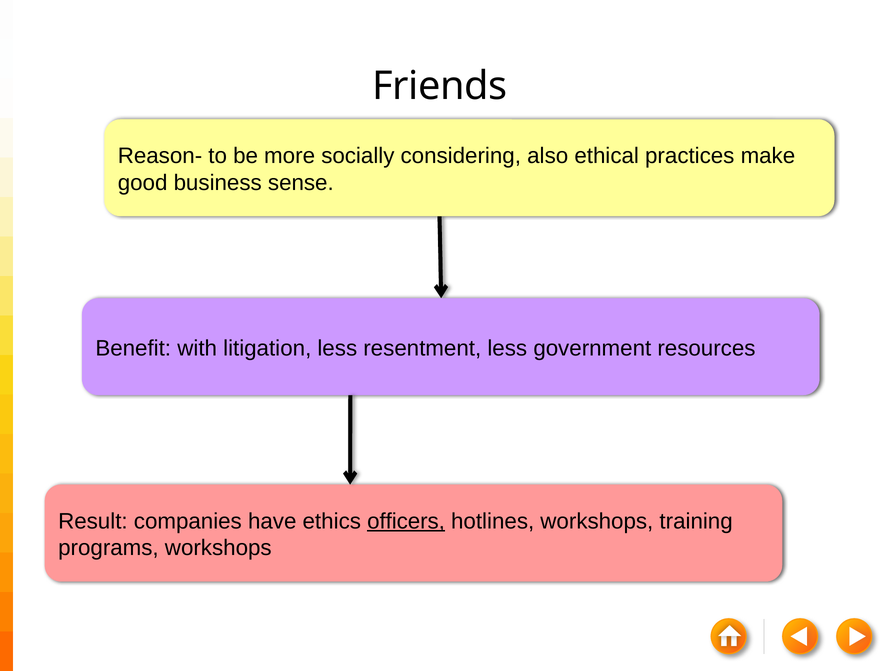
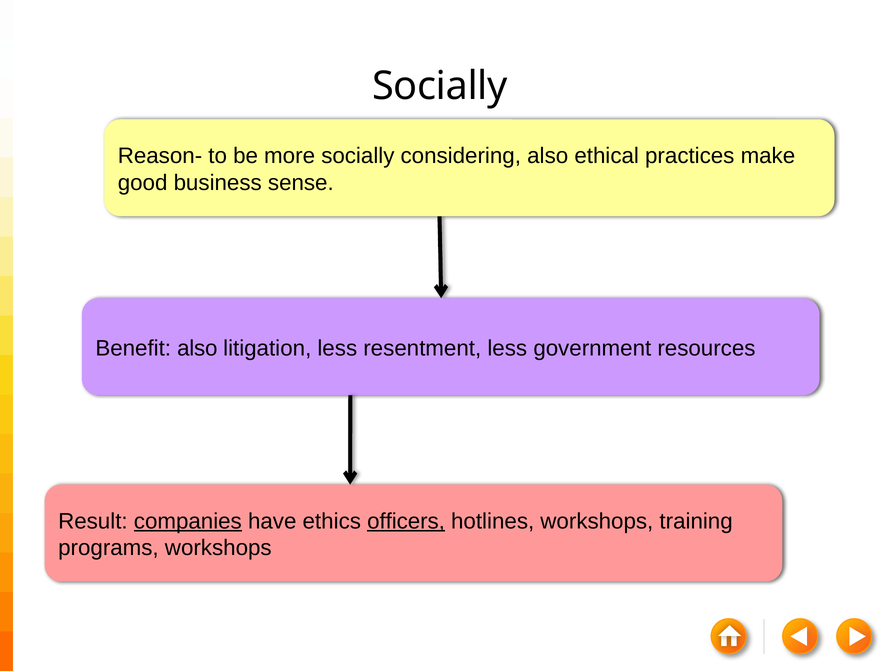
Friends: Friends -> Socially (440, 86)
Benefit with: with -> also (197, 348)
companies underline: none -> present (188, 521)
